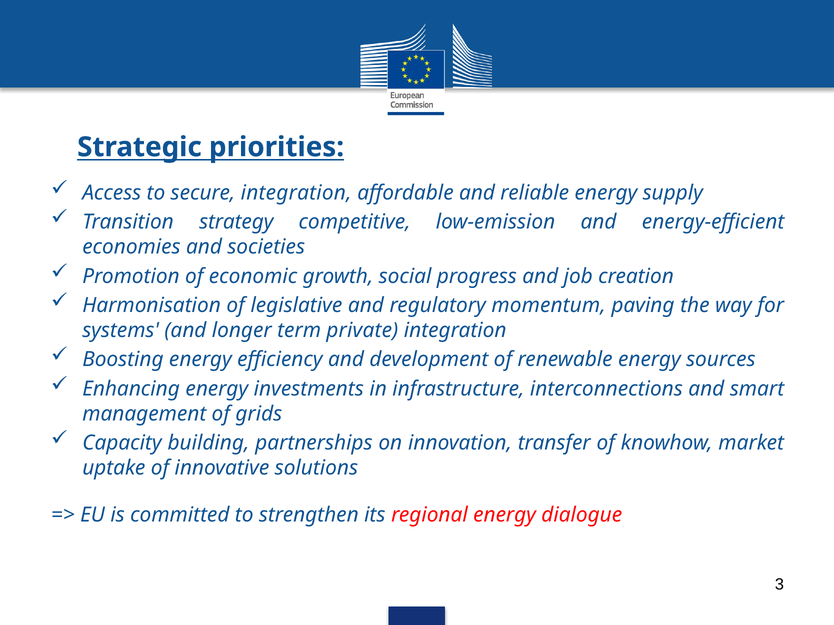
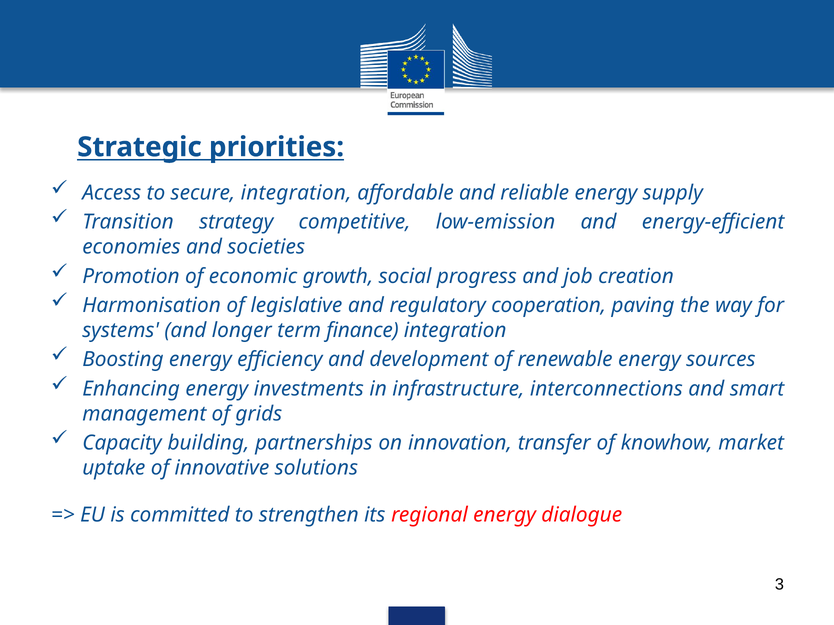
momentum: momentum -> cooperation (549, 306)
private: private -> finance (362, 331)
